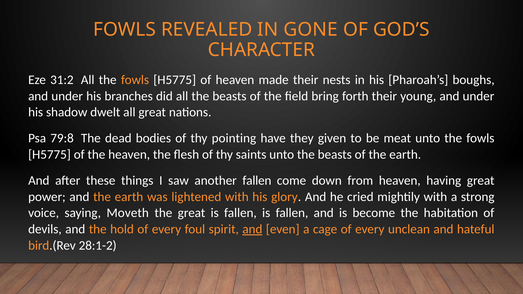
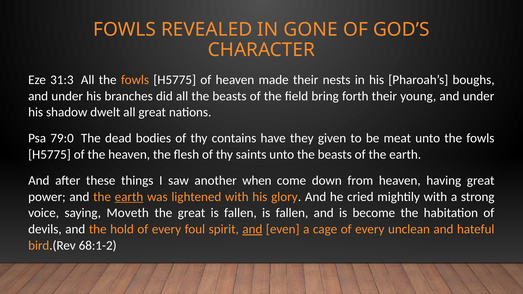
31:2: 31:2 -> 31:3 (62, 80)
79:8: 79:8 -> 79:0 (62, 138)
pointing: pointing -> contains (234, 138)
another fallen: fallen -> when (257, 181)
earth underline: none -> present (129, 197)
28:1-2: 28:1-2 -> 68:1-2 (98, 246)
